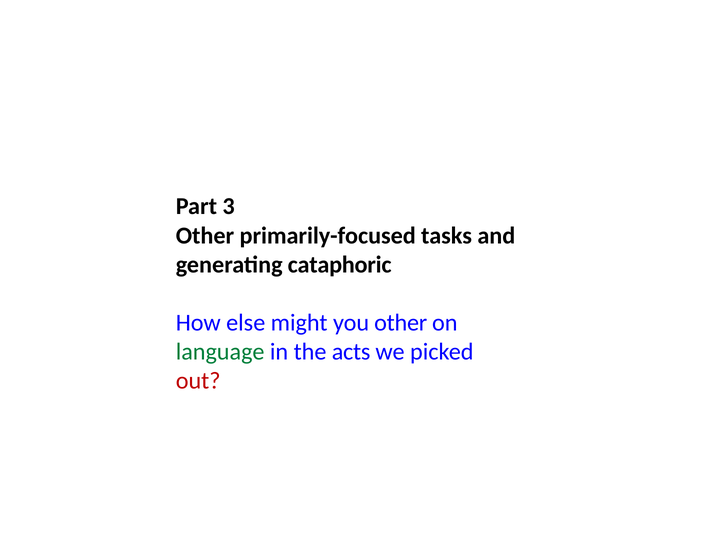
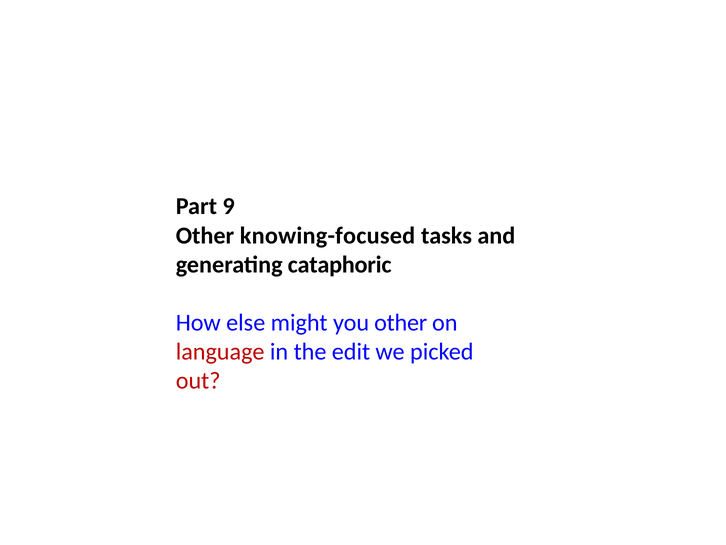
3: 3 -> 9 (229, 206)
primarily-focused: primarily-focused -> knowing-focused (328, 235)
language colour: green -> red (220, 351)
acts: acts -> edit (351, 351)
